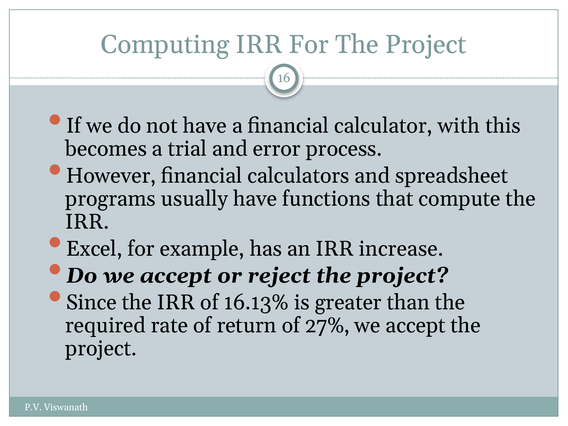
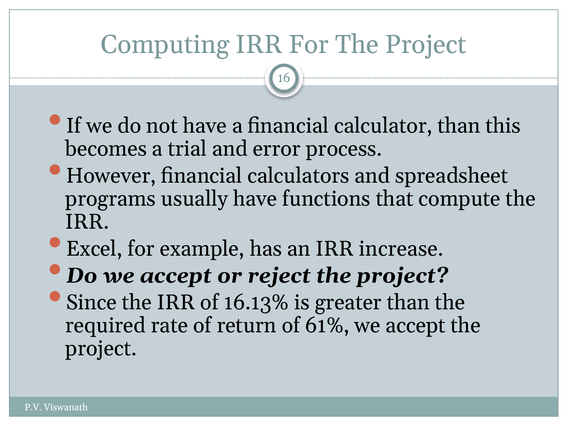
calculator with: with -> than (459, 126)
27%: 27% -> 61% (327, 325)
